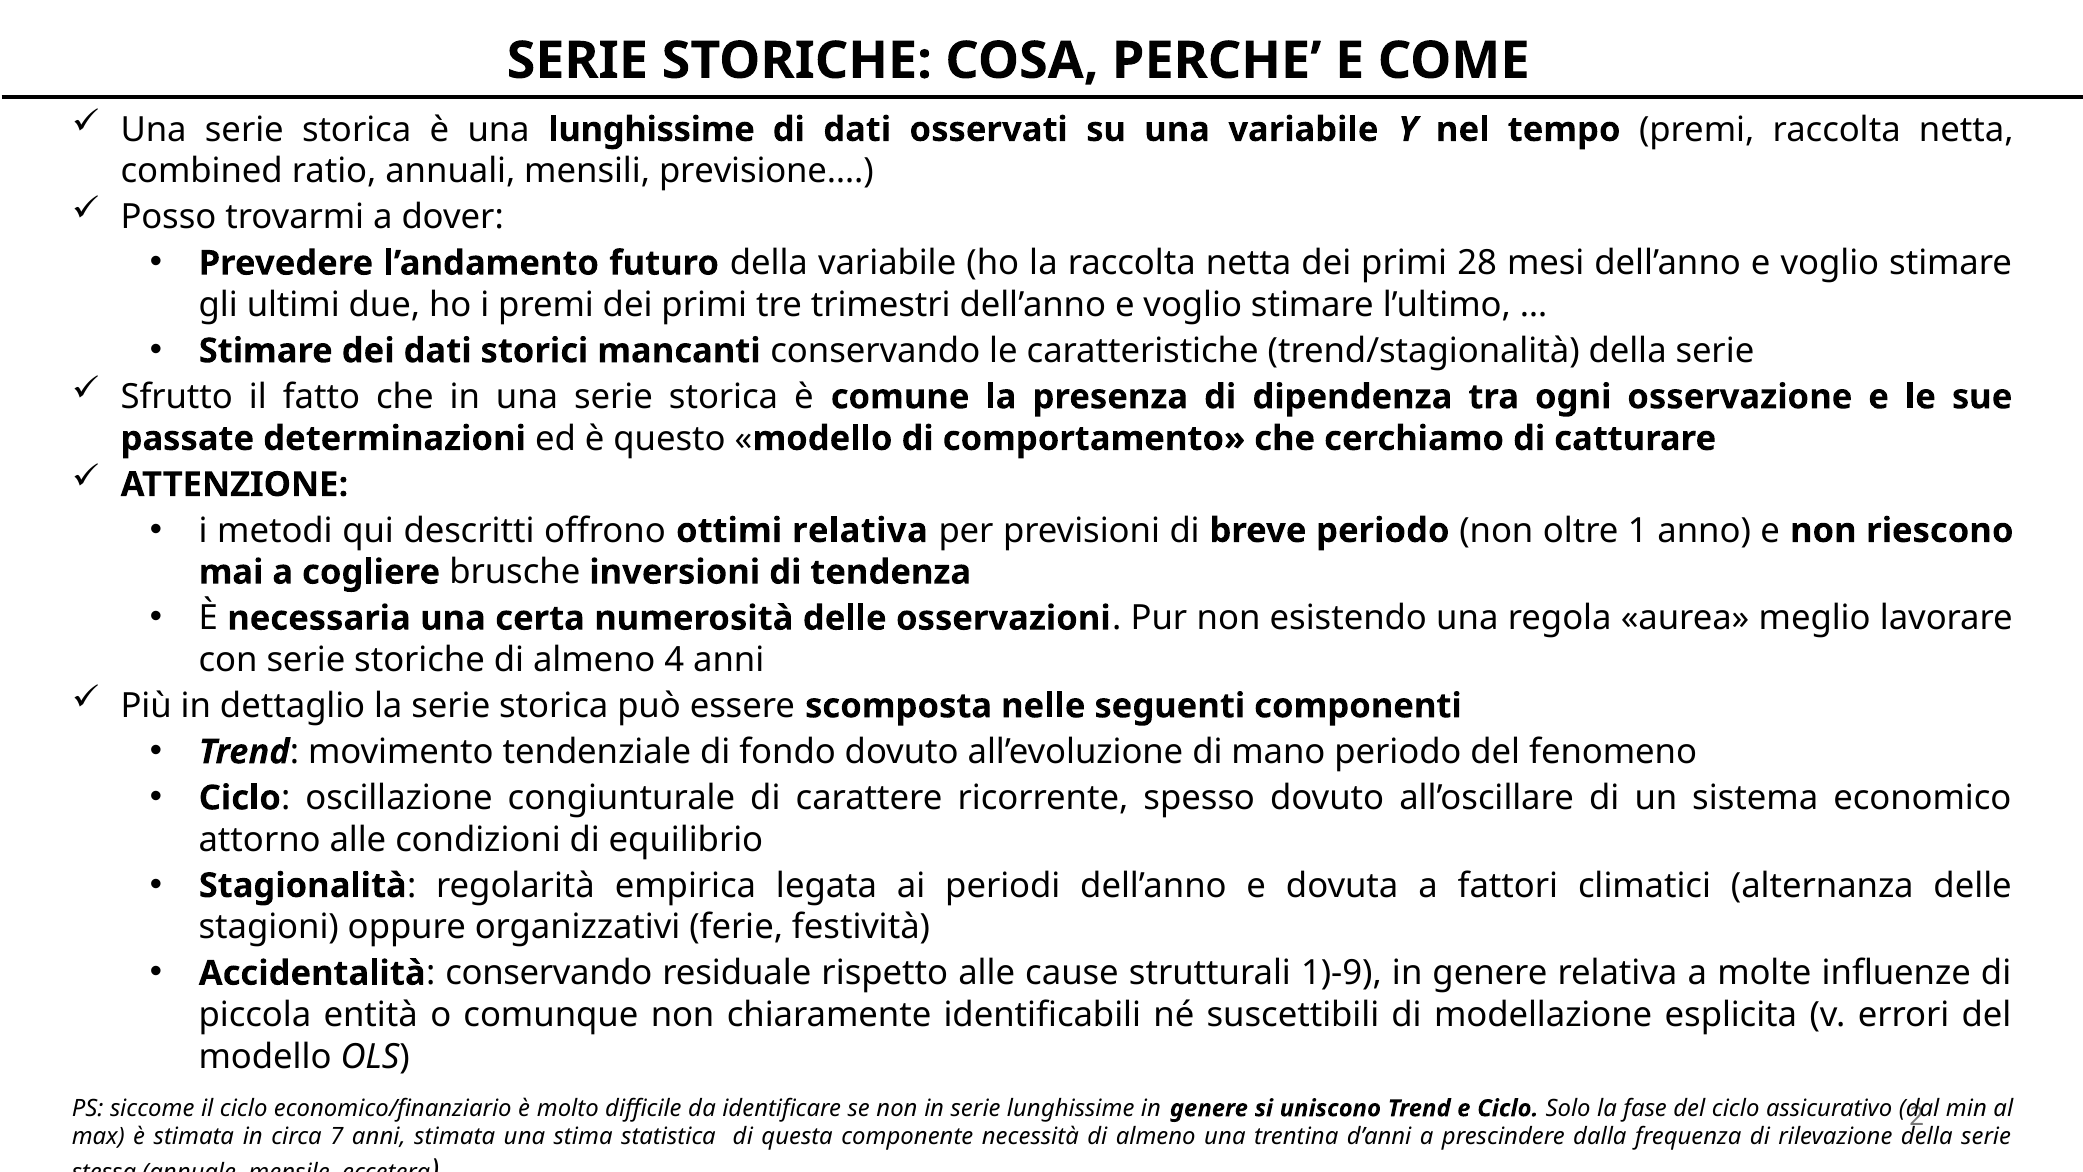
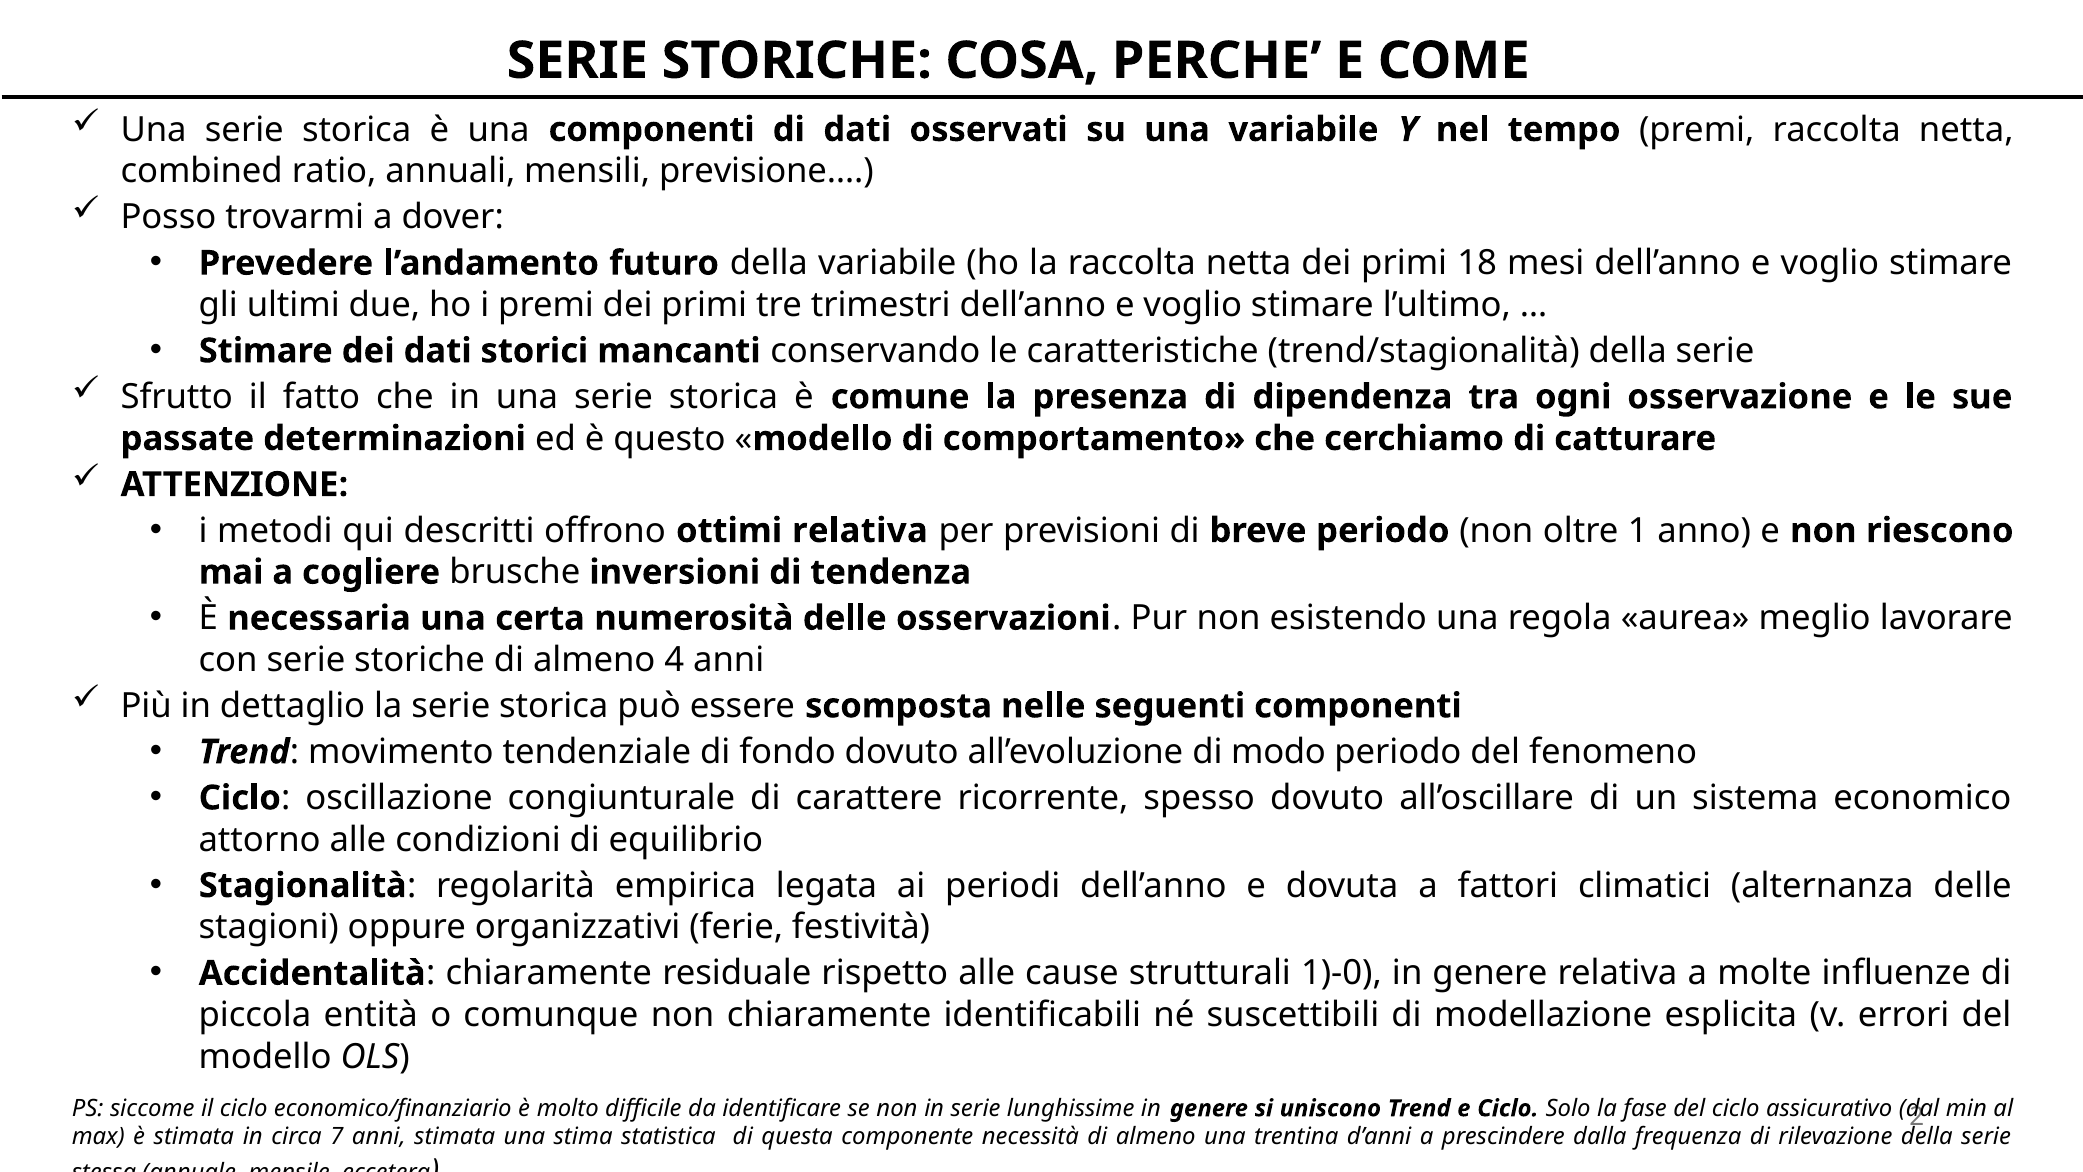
una lunghissime: lunghissime -> componenti (652, 130)
28: 28 -> 18 (1477, 263)
mano: mano -> modo (1279, 752)
Accidentalità conservando: conservando -> chiaramente (549, 973)
1)-9: 1)-9 -> 1)-0 (1341, 973)
